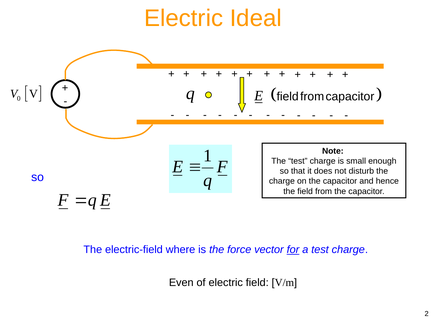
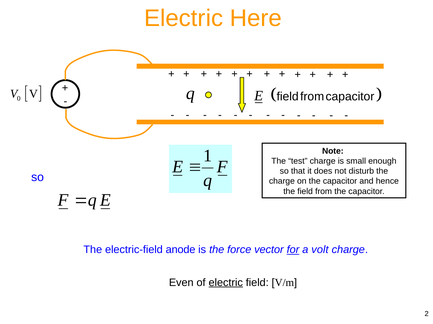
Ideal: Ideal -> Here (256, 18)
where: where -> anode (181, 250)
a test: test -> volt (320, 250)
electric underline: none -> present (226, 283)
